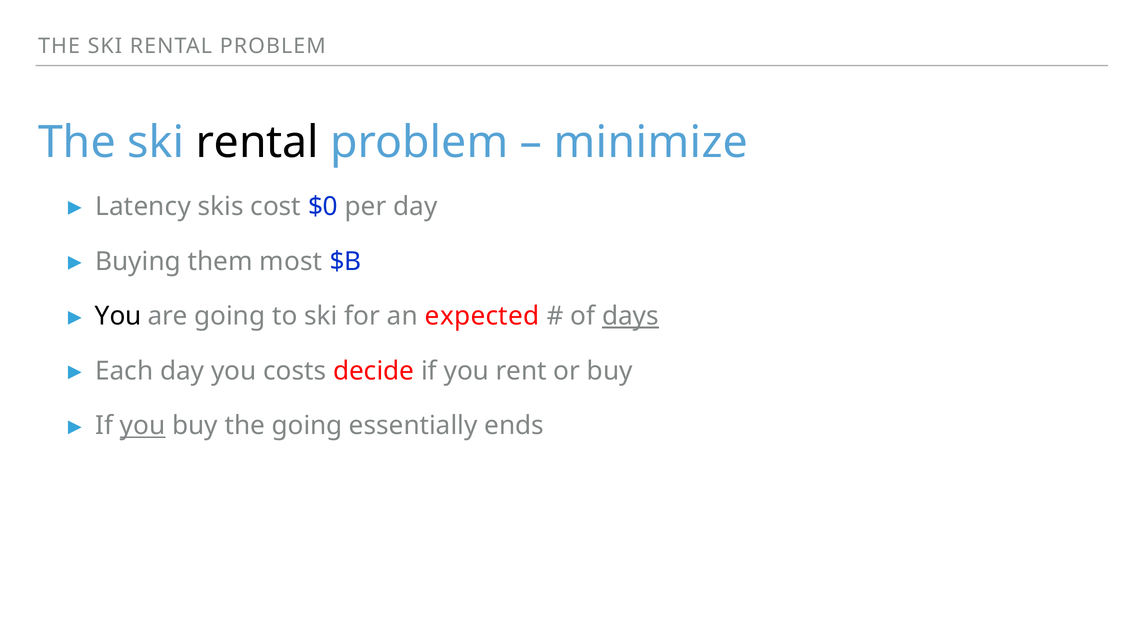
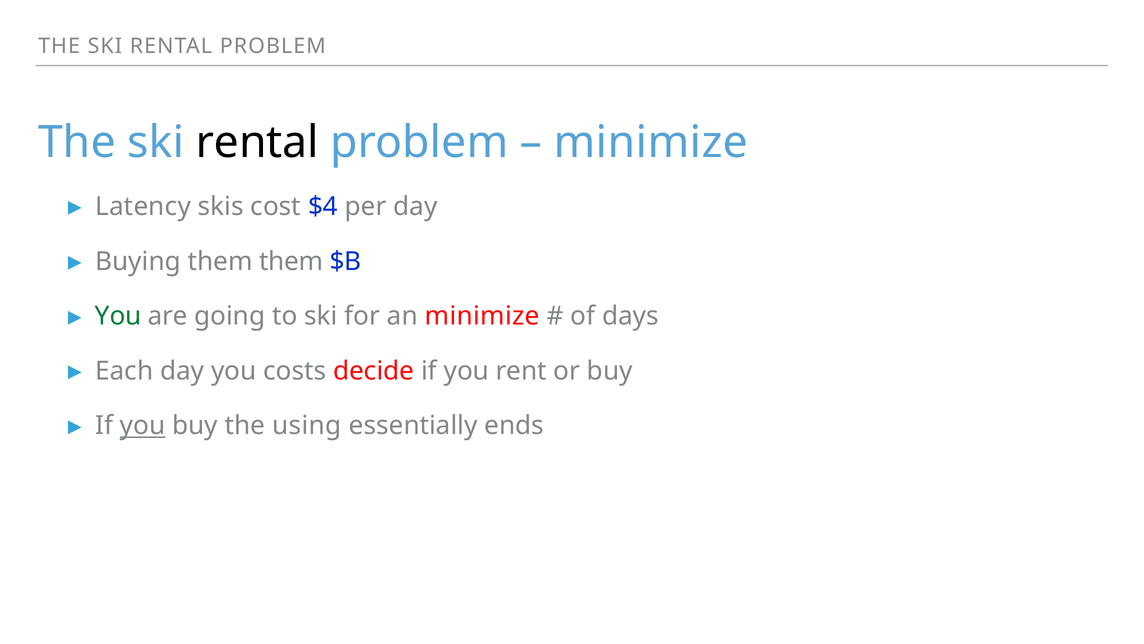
$0: $0 -> $4 (323, 206)
them most: most -> them (291, 261)
You colour: black -> green (118, 316)
an expected: expected -> minimize (482, 316)
days underline: present -> none (630, 316)
the going: going -> using (307, 425)
